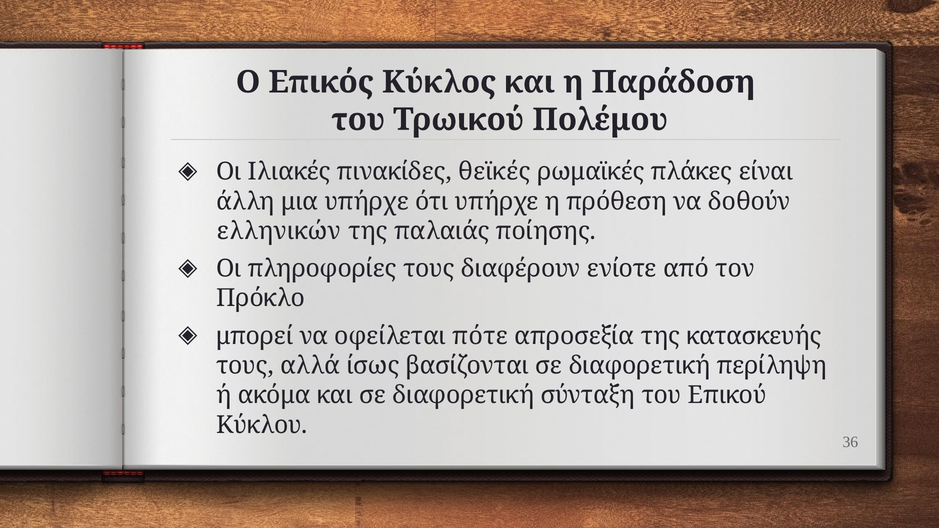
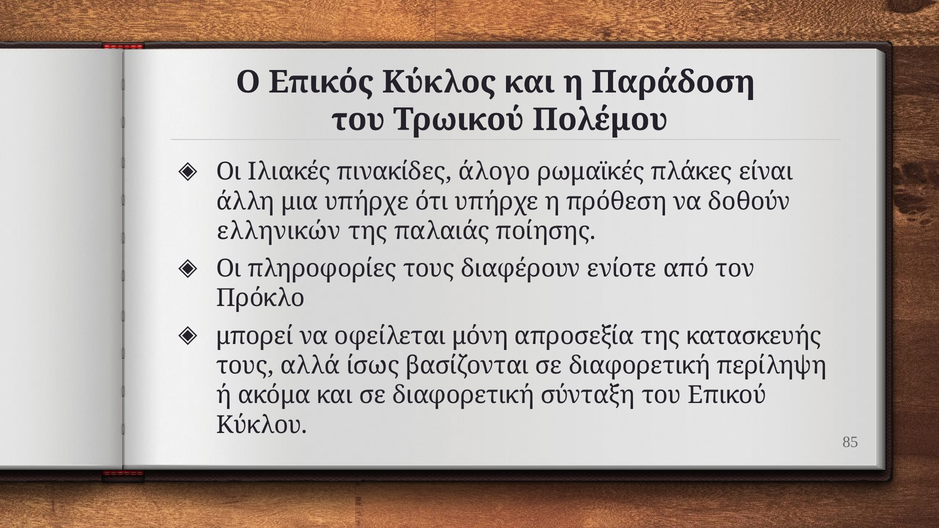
θεϊκές: θεϊκές -> άλογο (494, 172)
πότε: πότε -> μόνη (480, 336)
36: 36 -> 85 (850, 442)
